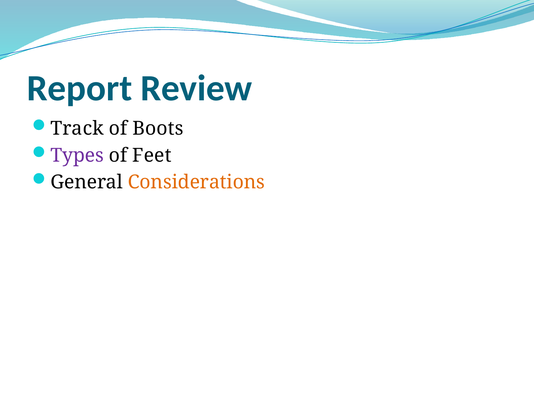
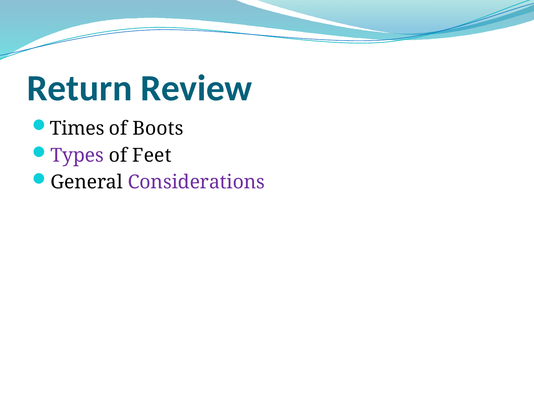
Report: Report -> Return (79, 88)
Track: Track -> Times (77, 129)
Considerations colour: orange -> purple (196, 183)
